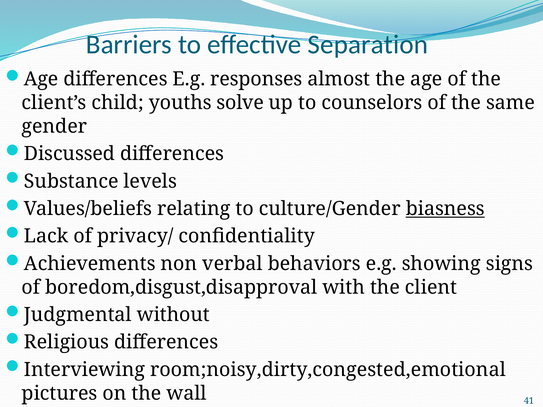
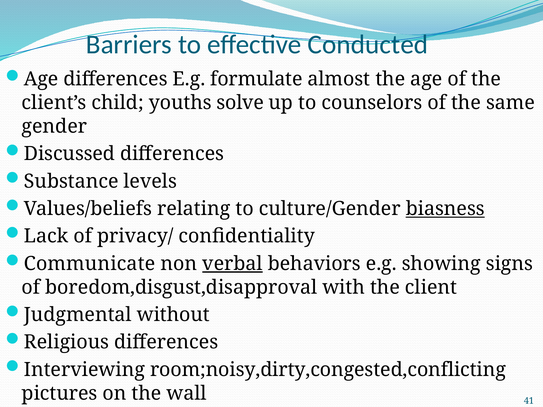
Separation: Separation -> Conducted (368, 44)
responses: responses -> formulate (256, 79)
Achievements: Achievements -> Communicate (90, 264)
verbal underline: none -> present (232, 264)
room;noisy,dirty,congested,emotional: room;noisy,dirty,congested,emotional -> room;noisy,dirty,congested,conflicting (328, 370)
